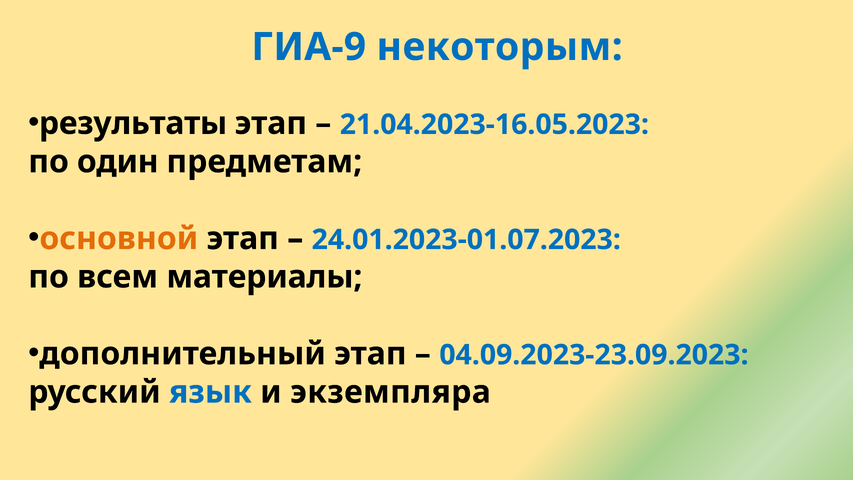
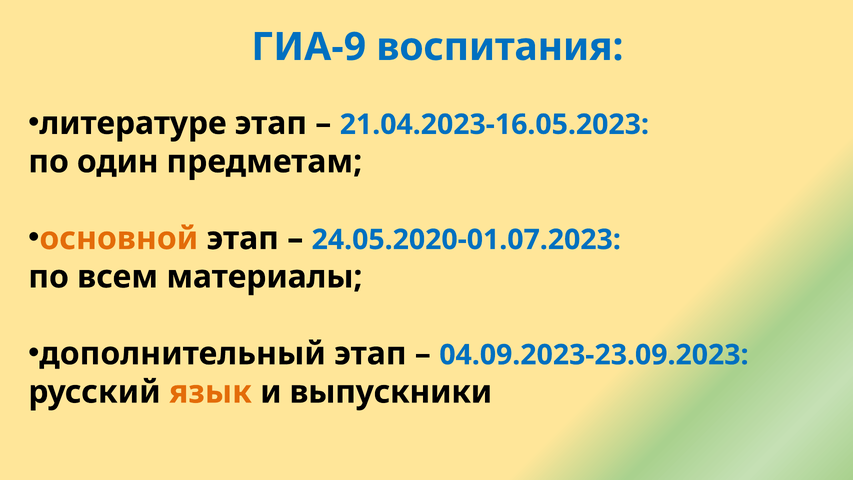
некоторым: некоторым -> воспитания (500, 47)
результаты: результаты -> литературе (133, 123)
24.01.2023-01.07.2023: 24.01.2023-01.07.2023 -> 24.05.2020-01.07.2023 (466, 240)
язык colour: blue -> orange (210, 392)
экземпляра: экземпляра -> выпускники (391, 392)
